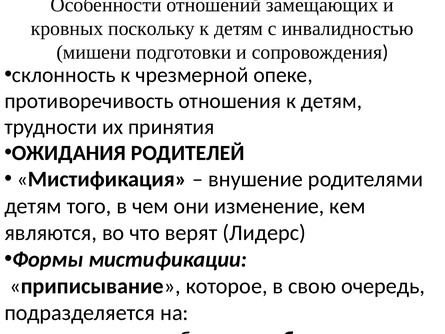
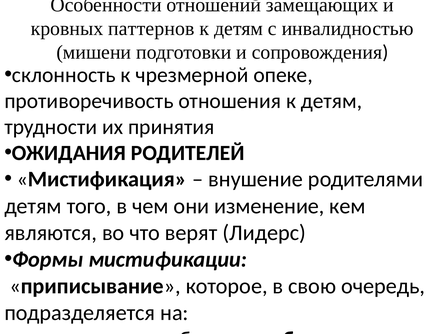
поскольку: поскольку -> паттернов (151, 29)
